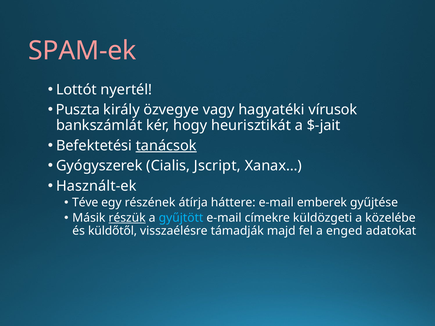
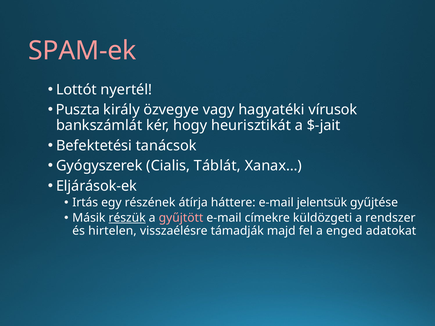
tanácsok underline: present -> none (166, 146)
Jscript: Jscript -> Táblát (217, 166)
Használt-ek: Használt-ek -> Eljárások-ek (96, 186)
Téve: Téve -> Irtás (85, 203)
emberek: emberek -> jelentsük (322, 203)
gyűjtött colour: light blue -> pink (181, 218)
közelébe: közelébe -> rendszer (390, 218)
küldőtől: küldőtől -> hirtelen (112, 231)
